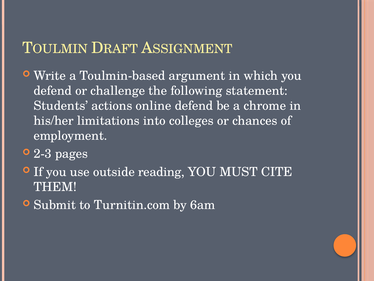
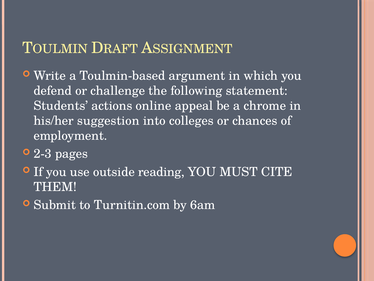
online defend: defend -> appeal (194, 106)
limitations: limitations -> suggestion (108, 121)
